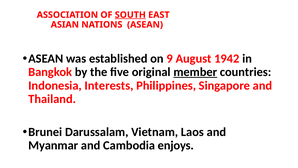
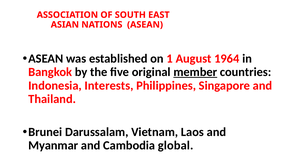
SOUTH underline: present -> none (130, 15)
9: 9 -> 1 (170, 59)
1942: 1942 -> 1964 (227, 59)
enjoys: enjoys -> global (176, 145)
